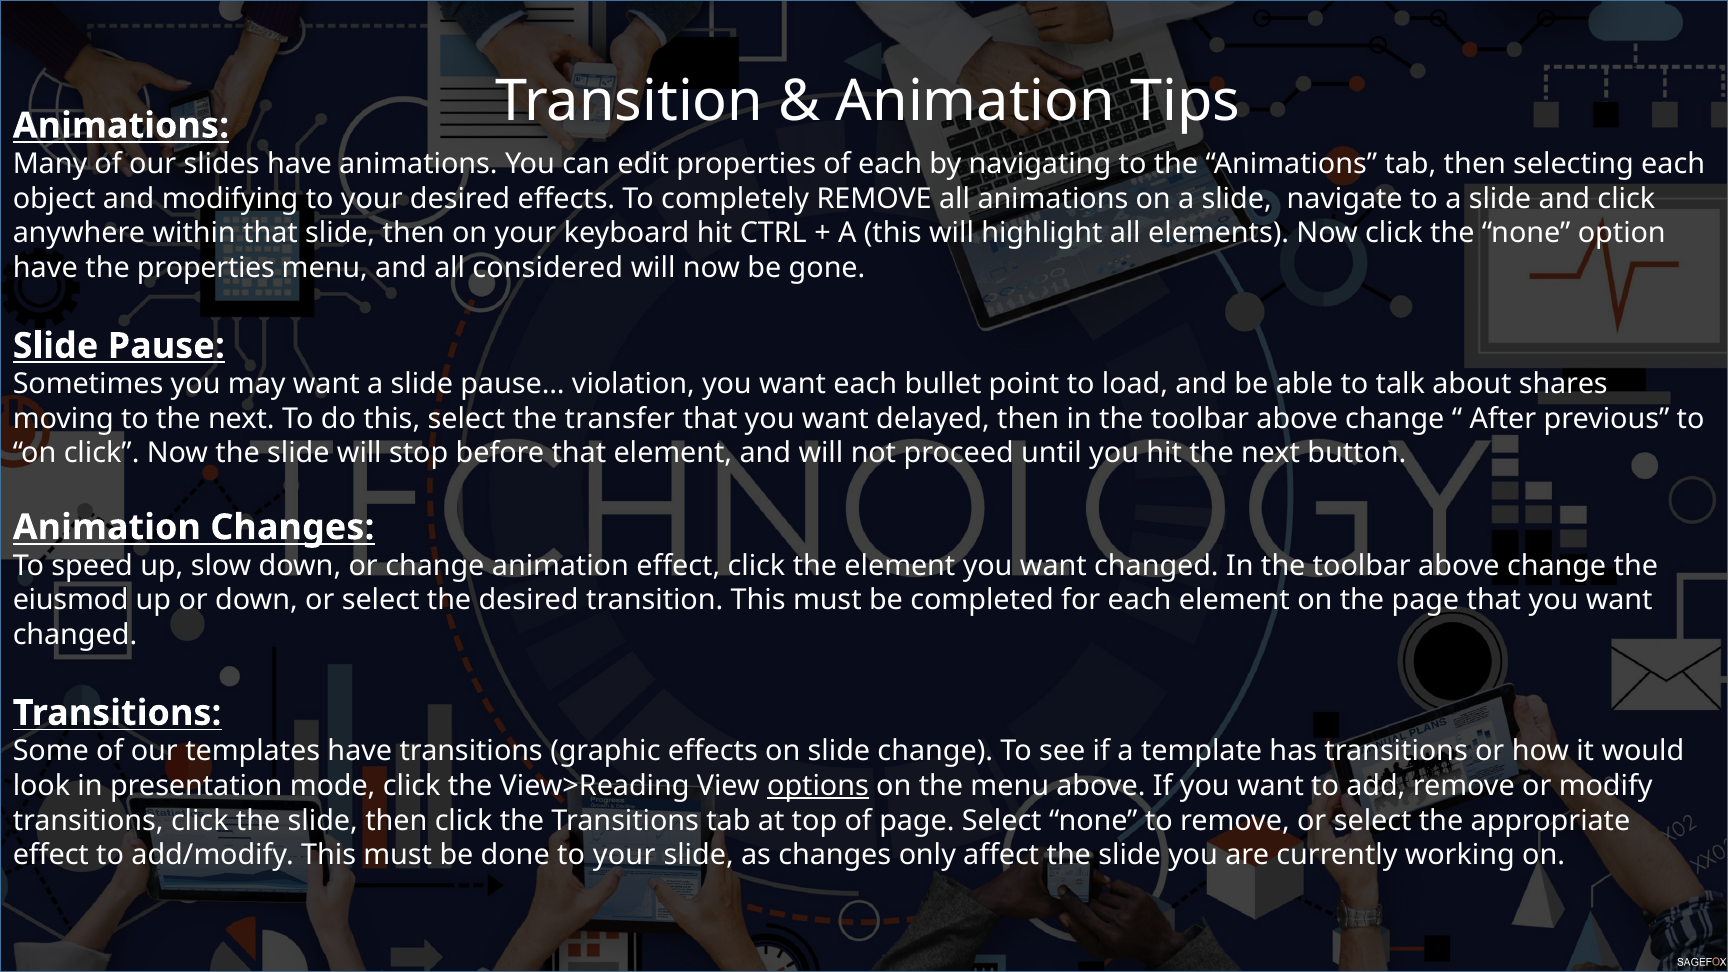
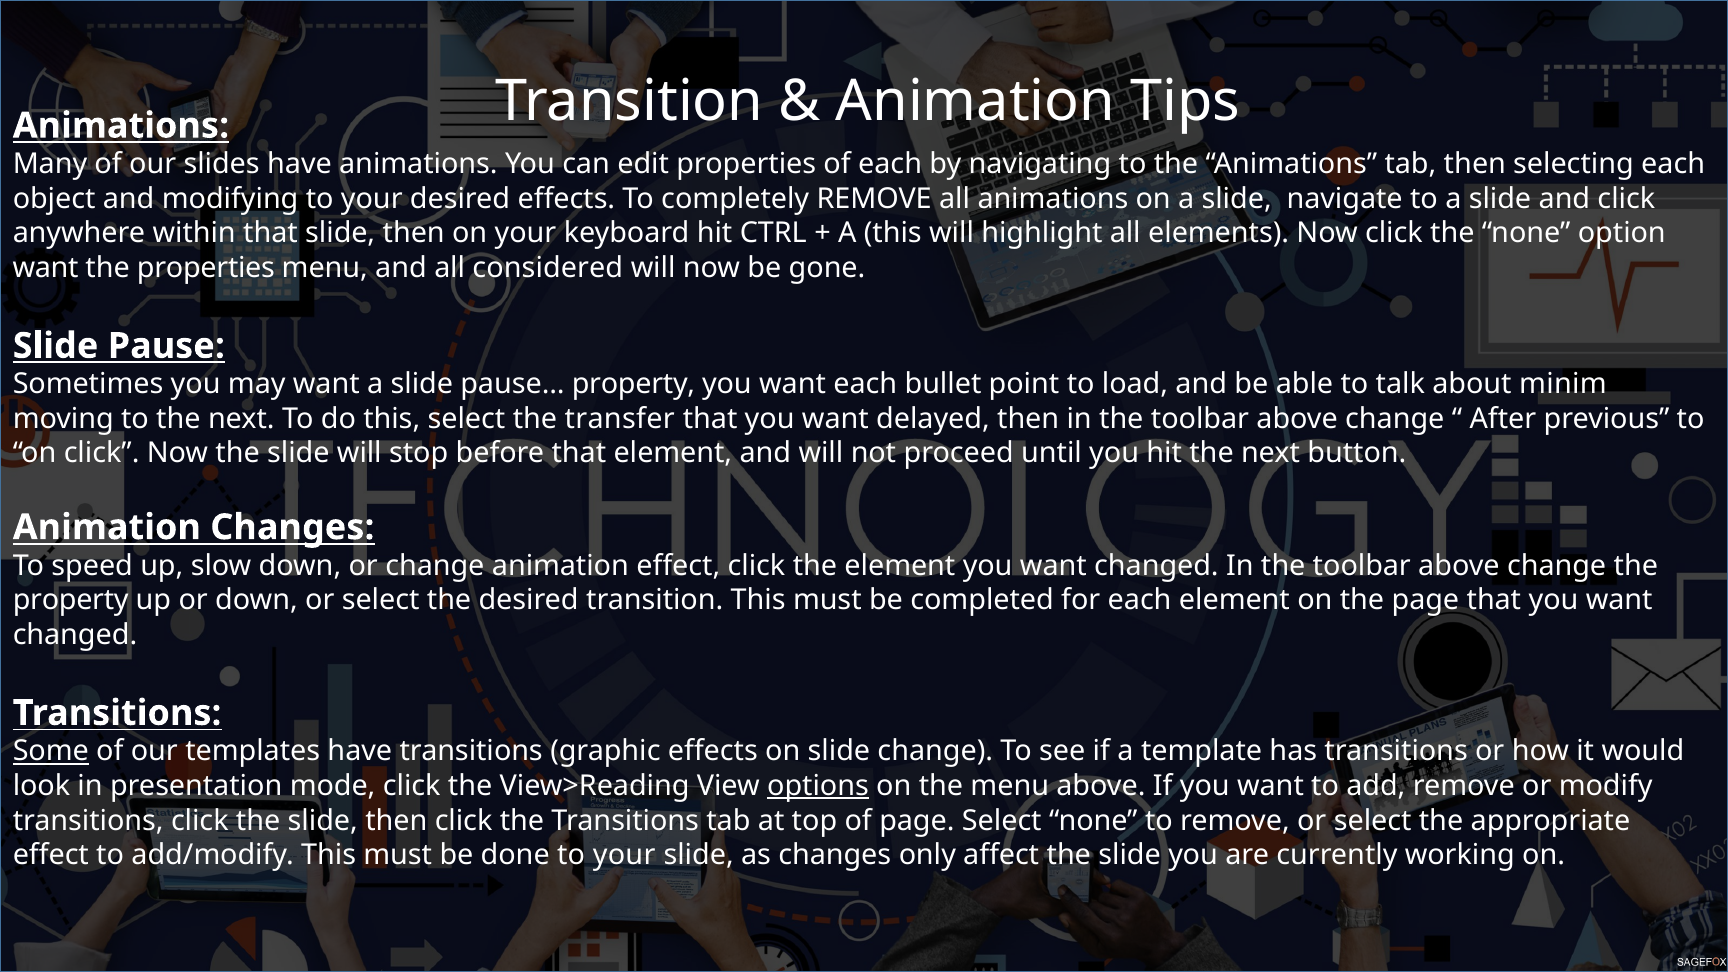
have: have -> want (46, 268)
pause… violation: violation -> property (633, 384)
shares: shares -> minim (1563, 384)
eiusmod: eiusmod -> property (71, 600)
Some underline: none -> present (51, 751)
